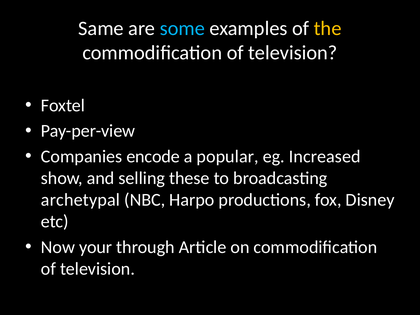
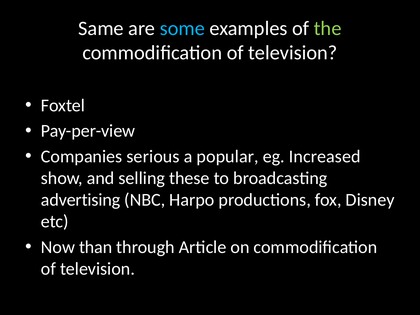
the colour: yellow -> light green (328, 28)
encode: encode -> serious (153, 156)
archetypal: archetypal -> advertising (81, 200)
your: your -> than (96, 247)
